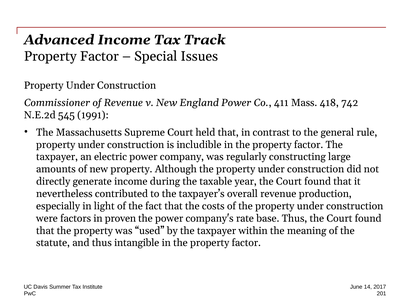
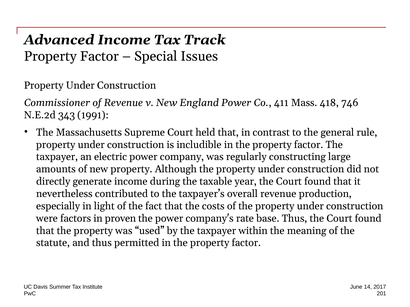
742: 742 -> 746 (350, 103)
545: 545 -> 343 (67, 115)
intangible: intangible -> permitted (137, 243)
